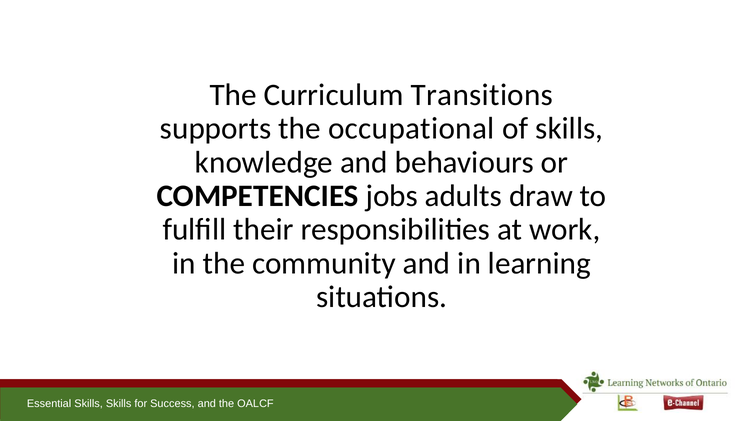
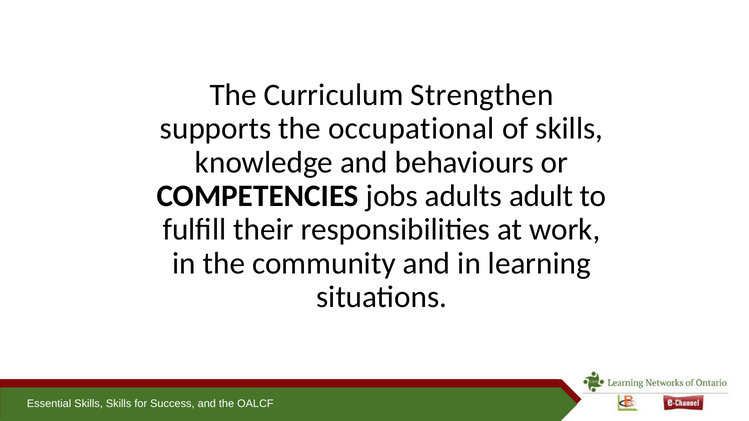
Transitions: Transitions -> Strengthen (482, 95)
draw: draw -> adult (541, 196)
